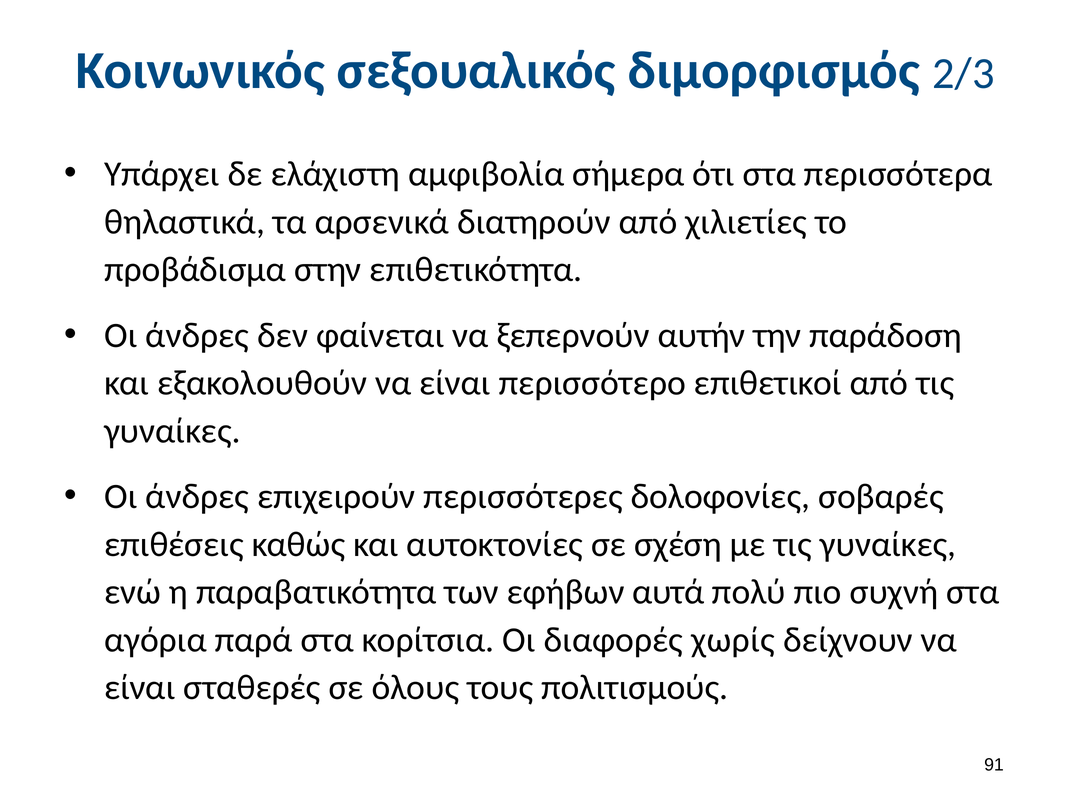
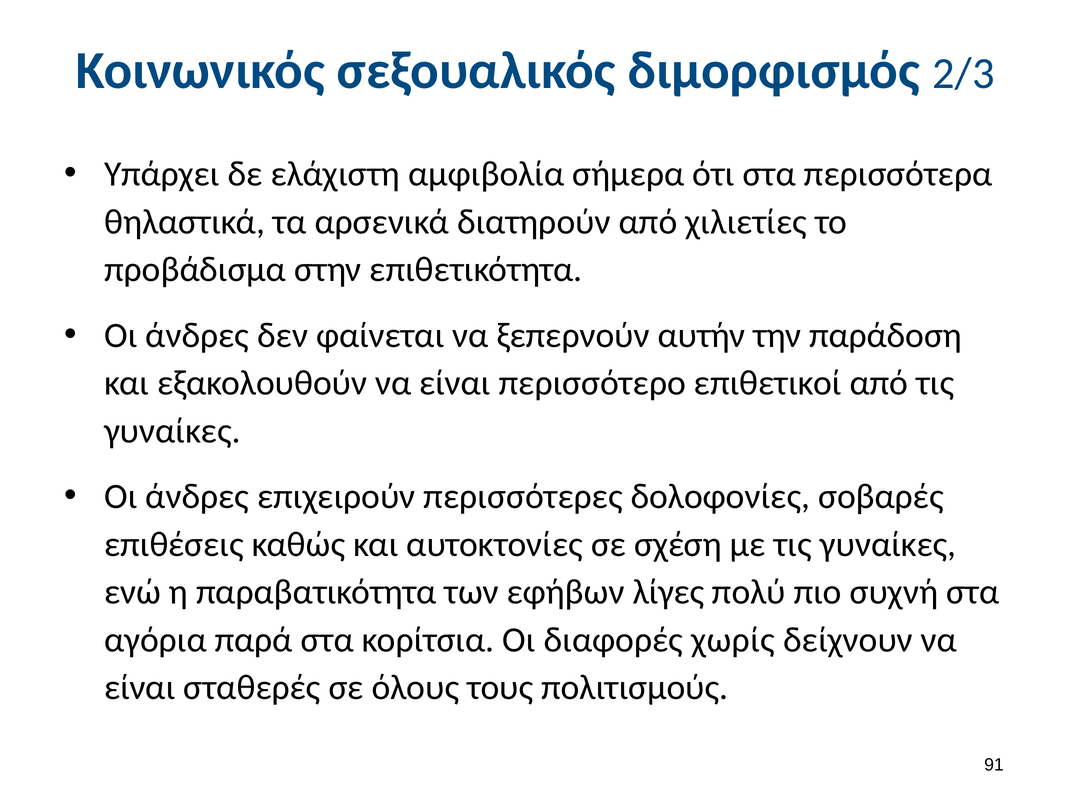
αυτά: αυτά -> λίγες (668, 592)
